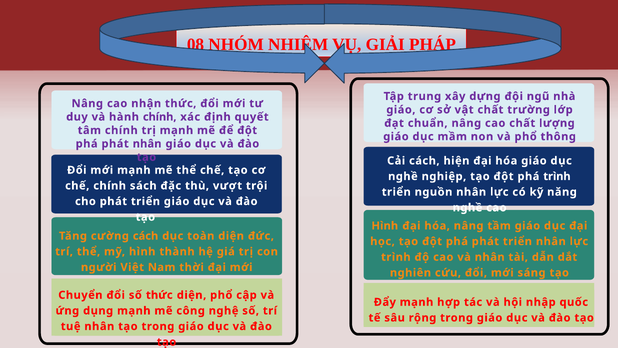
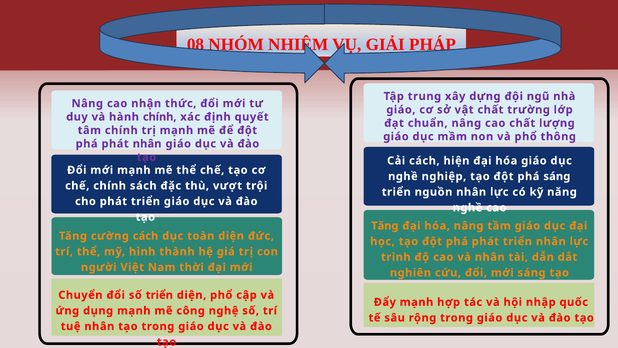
phá trình: trình -> sáng (557, 176)
Hình: Hình -> Tăng (385, 226)
số thức: thức -> triển (159, 295)
